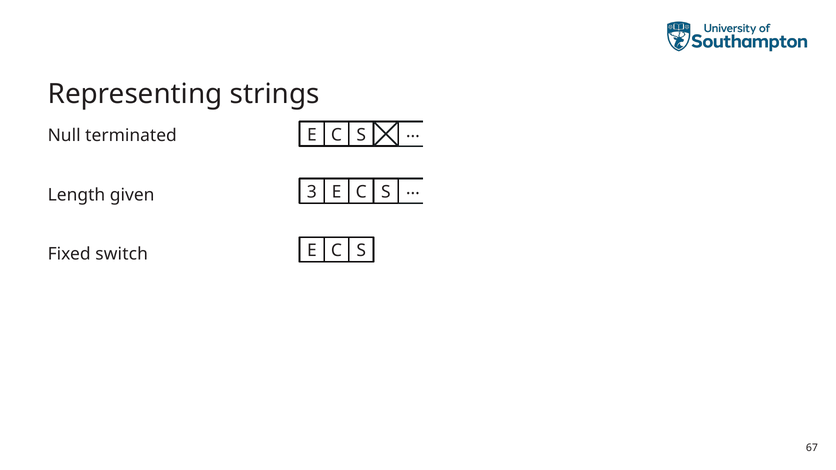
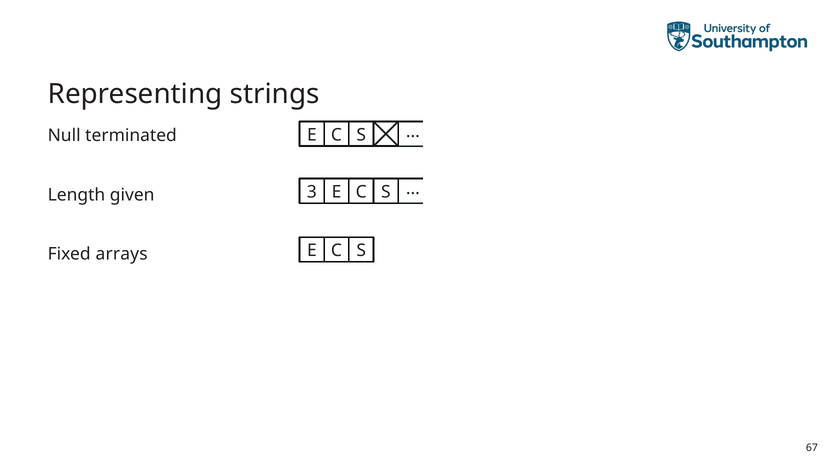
switch: switch -> arrays (122, 254)
